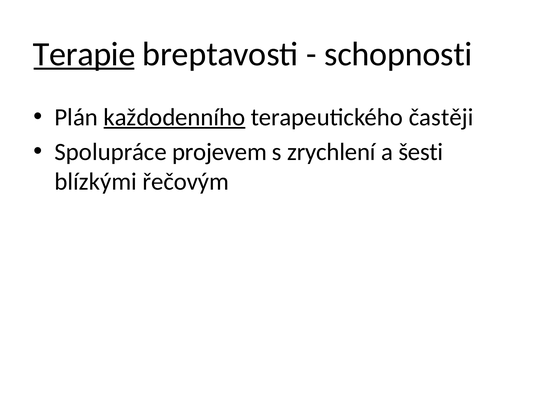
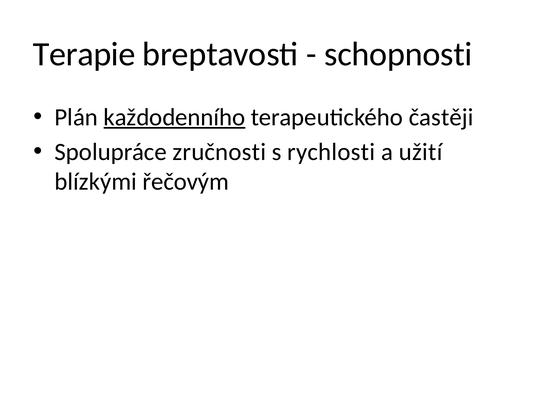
Terapie underline: present -> none (84, 54)
projevem: projevem -> zručnosti (219, 152)
zrychlení: zrychlení -> rychlosti (331, 152)
šesti: šesti -> užití (421, 152)
